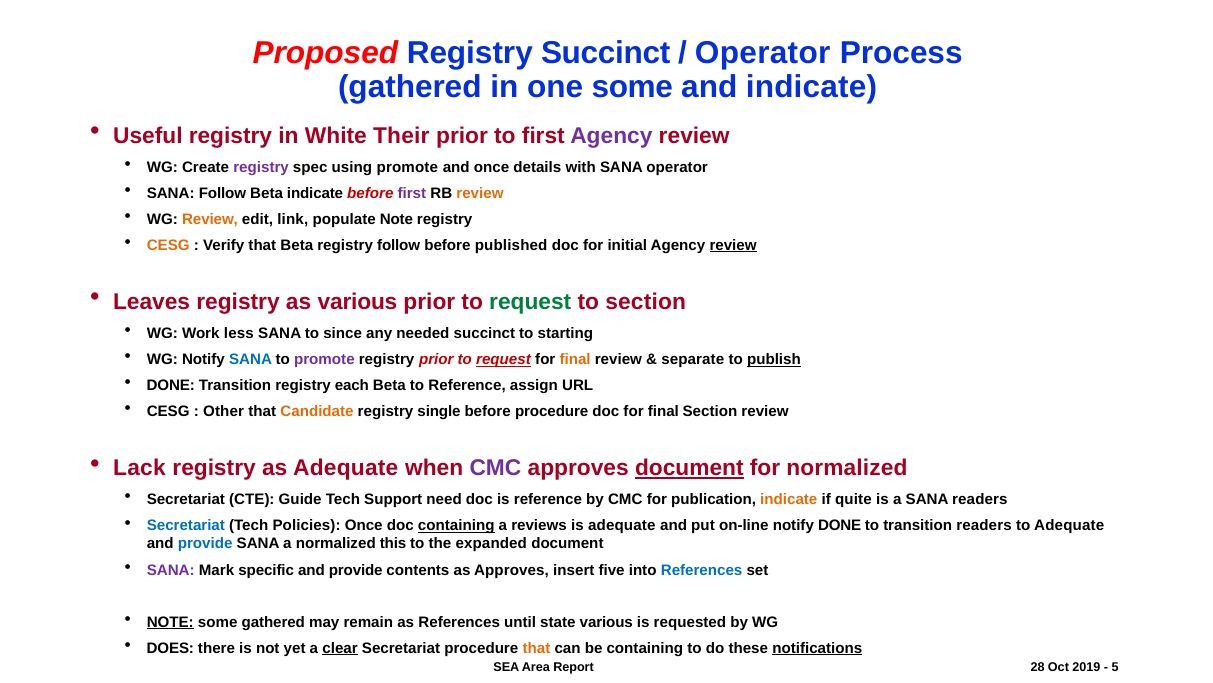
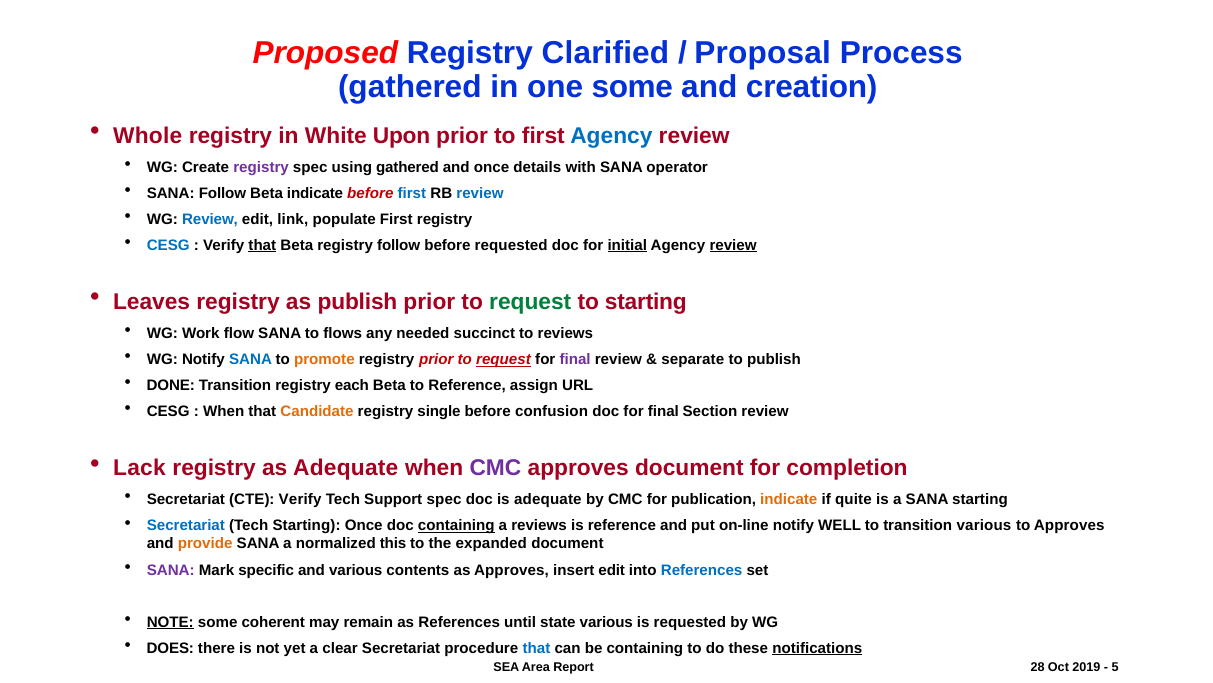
Registry Succinct: Succinct -> Clarified (605, 53)
Operator: Operator -> Proposal (763, 53)
and indicate: indicate -> creation (812, 87)
Useful: Useful -> Whole (148, 135)
Their: Their -> Upon (402, 135)
Agency colour: purple -> blue (611, 135)
using promote: promote -> gathered (408, 167)
first colour: purple -> blue (412, 193)
review colour: orange -> blue (480, 193)
Review colour: orange -> blue (210, 219)
populate Note: Note -> First (396, 219)
CESG colour: orange -> blue (168, 245)
that underline: none -> present (262, 245)
before published: published -> requested (511, 245)
initial underline: none -> present (627, 245)
as various: various -> publish (357, 302)
to section: section -> starting (646, 302)
less: less -> flow (239, 333)
since: since -> flows (343, 333)
to starting: starting -> reviews (565, 333)
promote colour: purple -> orange (324, 359)
final colour: orange -> purple (575, 359)
publish underline: present -> none (774, 359)
Other: Other -> When (224, 411)
before procedure: procedure -> confusion (552, 411)
document underline: present -> none (689, 468)
for normalized: normalized -> completion (847, 468)
CTE Guide: Guide -> Verify (300, 499)
Support need: need -> spec (444, 499)
is reference: reference -> adequate (548, 499)
SANA readers: readers -> starting (980, 499)
Tech Policies: Policies -> Starting (307, 525)
is adequate: adequate -> reference (622, 525)
notify DONE: DONE -> WELL (840, 525)
transition readers: readers -> various (984, 525)
to Adequate: Adequate -> Approves (1069, 525)
provide colour: blue -> orange (205, 543)
provide: provide -> various (356, 569)
insert five: five -> edit (612, 569)
some gathered: gathered -> coherent (273, 622)
clear underline: present -> none (340, 648)
that colour: orange -> blue (536, 648)
